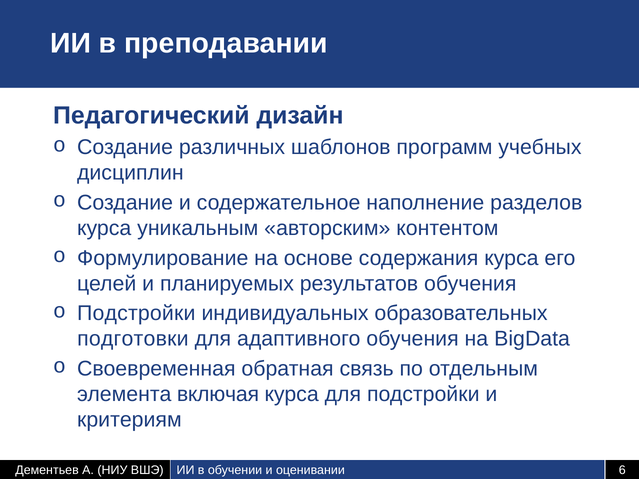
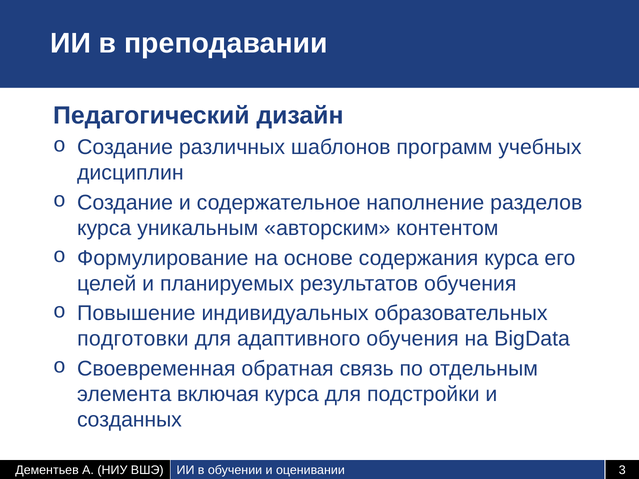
Подстройки: Подстройки -> Повышение (136, 314)
критериям: критериям -> созданных (129, 420)
6: 6 -> 3 (622, 471)
